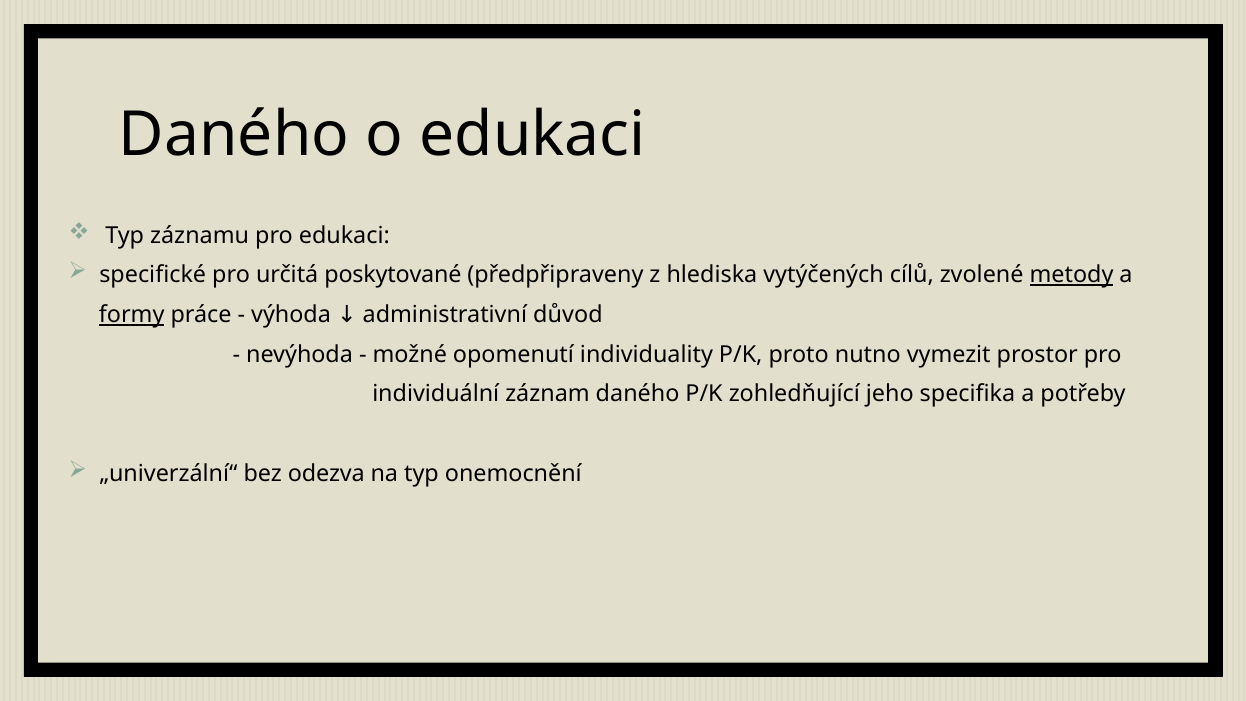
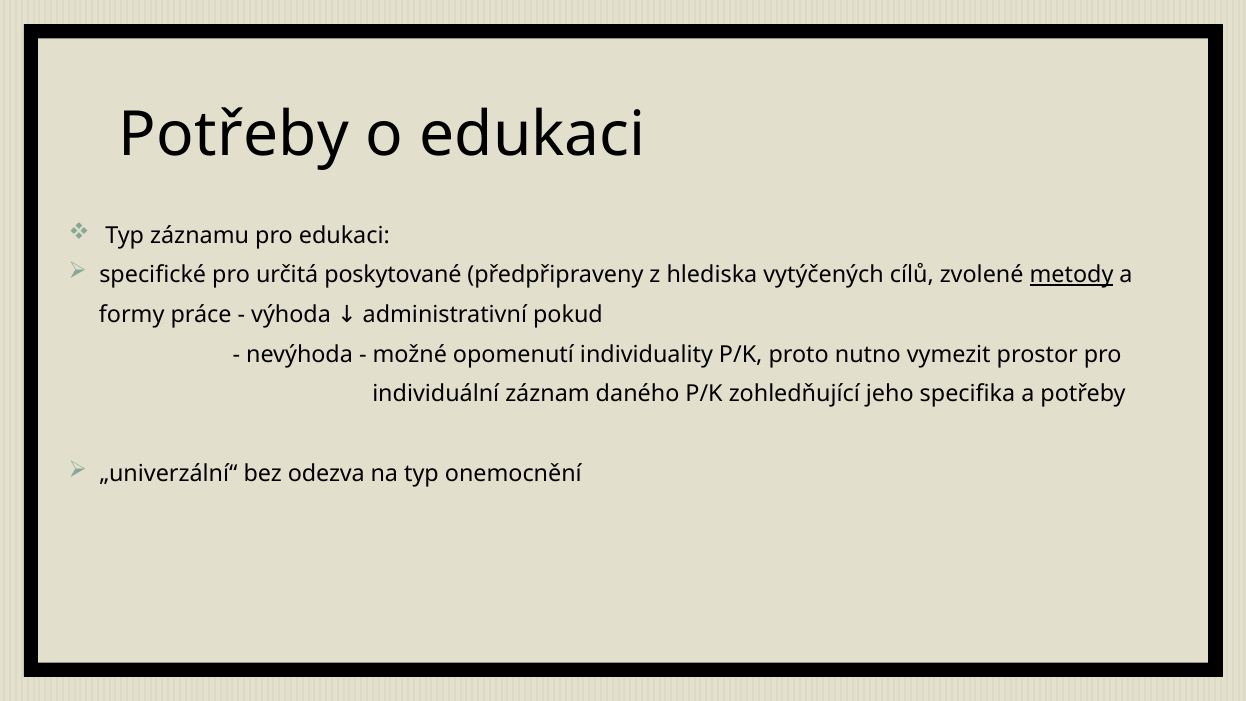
Daného: Daného -> Potřeby (234, 135)
formy underline: present -> none (132, 315)
důvod: důvod -> pokud (568, 315)
